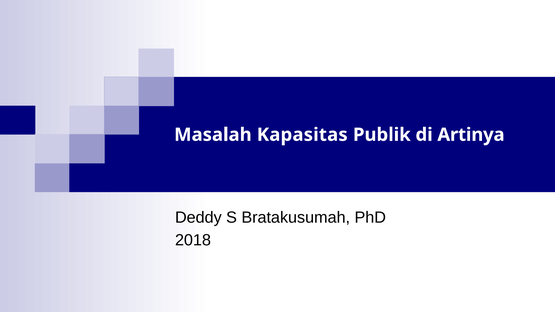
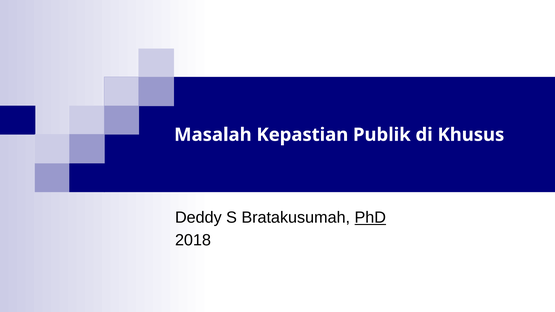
Kapasitas: Kapasitas -> Kepastian (302, 135)
Artinya: Artinya -> Khusus (471, 135)
PhD underline: none -> present (370, 218)
